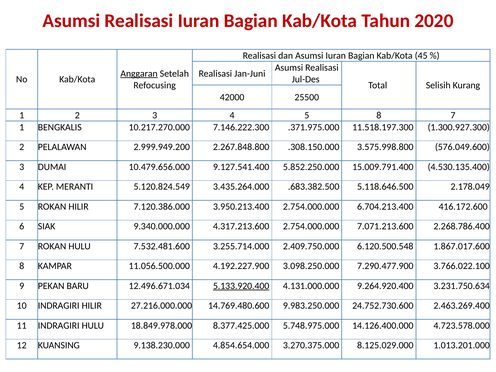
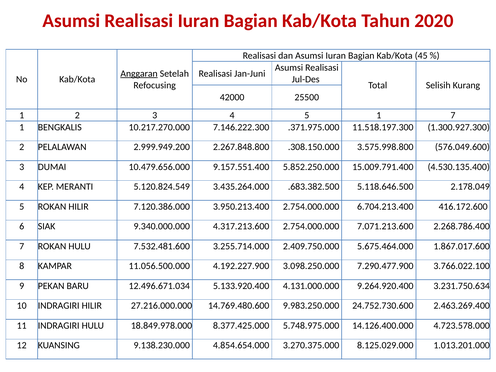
5 8: 8 -> 1 (379, 115)
9.127.541.400: 9.127.541.400 -> 9.157.551.400 (241, 167)
6.120.500.548: 6.120.500.548 -> 5.675.464.000 (385, 246)
5.133.920.400 underline: present -> none (241, 286)
